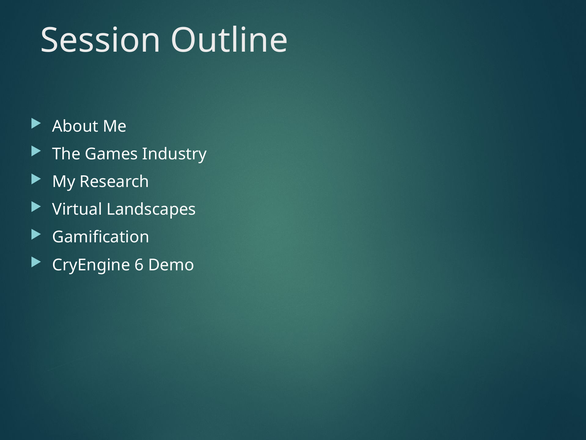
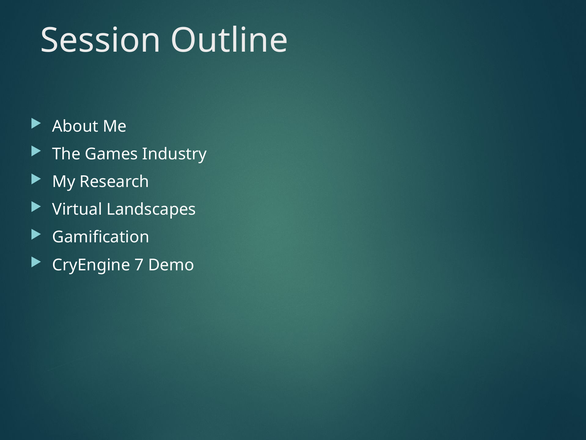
6: 6 -> 7 (139, 265)
